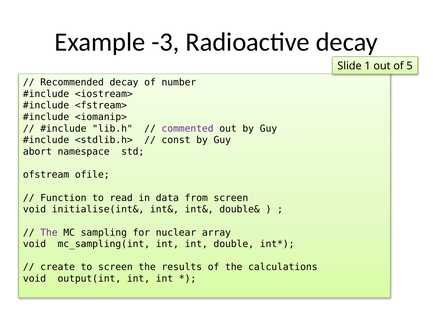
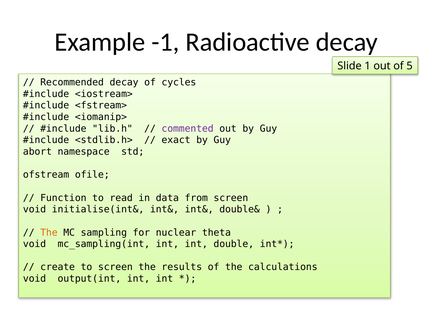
-3: -3 -> -1 (165, 42)
number: number -> cycles (179, 82)
const: const -> exact (176, 140)
The colour: purple -> orange (49, 232)
array: array -> theta (216, 232)
